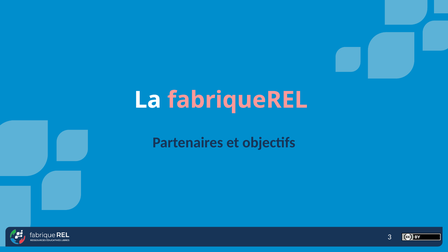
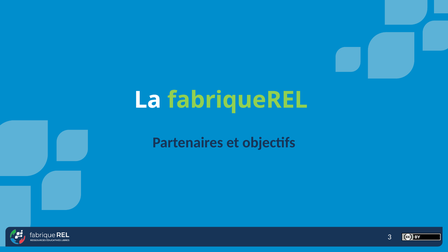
fabriqueREL colour: pink -> light green (237, 100)
